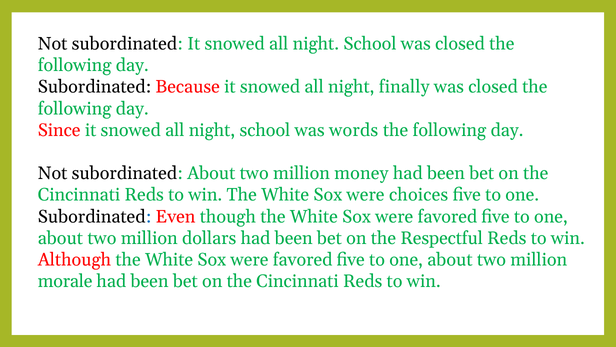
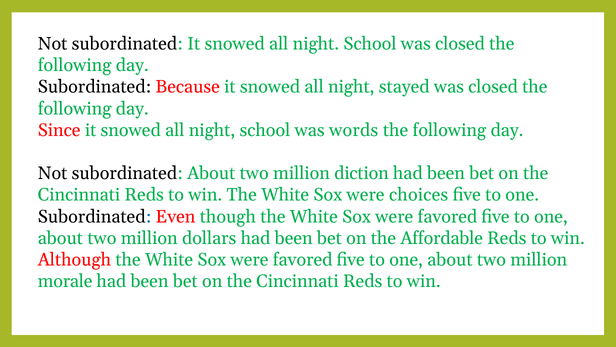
finally: finally -> stayed (404, 87)
money: money -> diction (362, 173)
Respectful: Respectful -> Affordable (442, 238)
